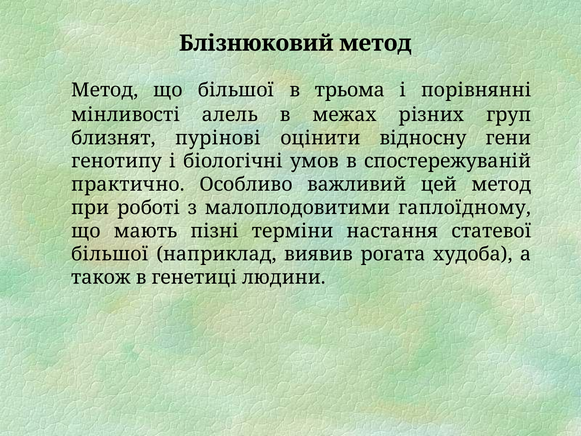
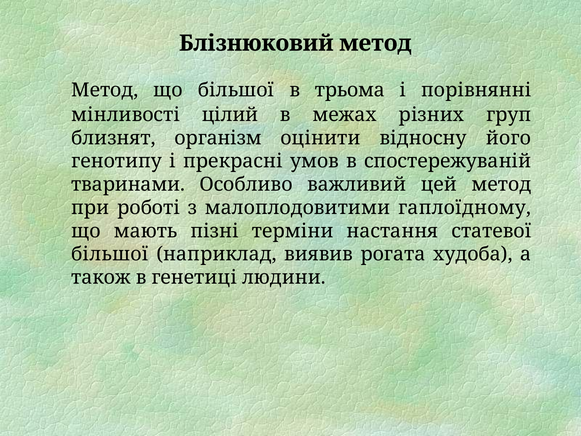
алель: алель -> цілий (230, 115)
пурінові: пурінові -> організм (218, 138)
гени: гени -> його (508, 138)
біологічні: біологічні -> прекрасні (233, 161)
практично: практично -> тваринами (128, 184)
